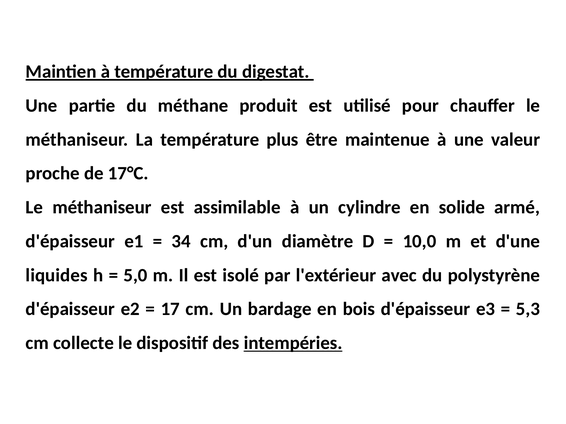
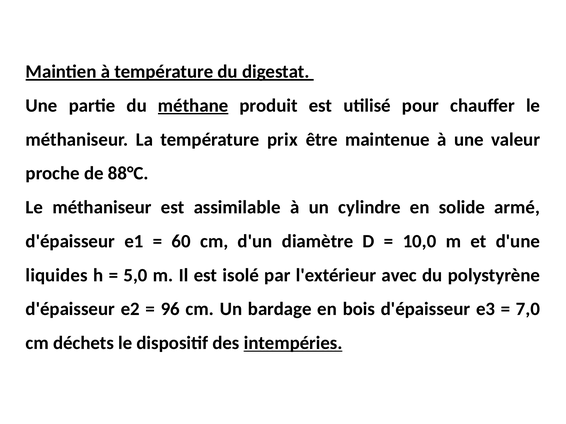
méthane underline: none -> present (193, 106)
plus: plus -> prix (282, 140)
17°C: 17°C -> 88°C (128, 174)
34: 34 -> 60 (181, 242)
17: 17 -> 96 (170, 309)
5,3: 5,3 -> 7,0 (528, 309)
collecte: collecte -> déchets (83, 343)
